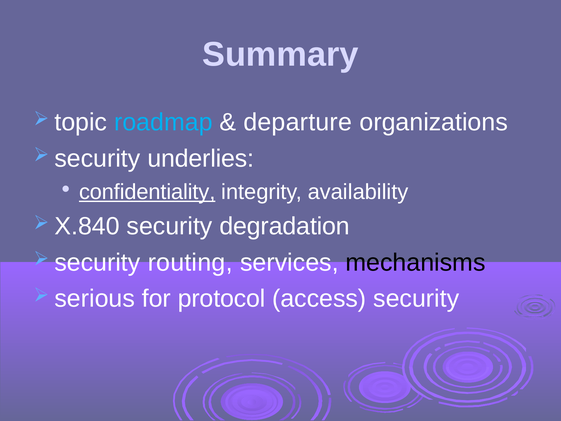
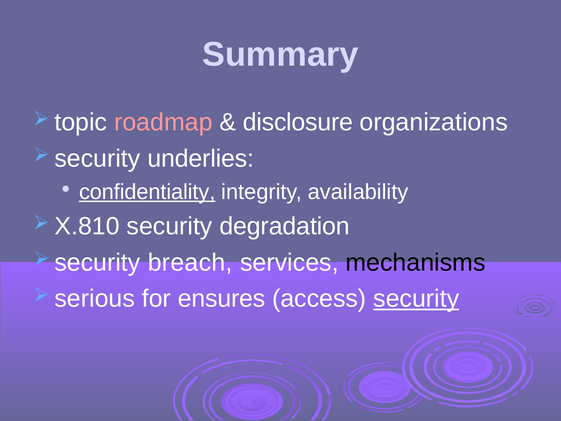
roadmap colour: light blue -> pink (163, 122)
departure: departure -> disclosure (298, 122)
X.840: X.840 -> X.810 (87, 226)
routing: routing -> breach (190, 262)
protocol: protocol -> ensures (222, 299)
security underline: none -> present (416, 299)
